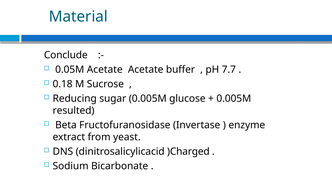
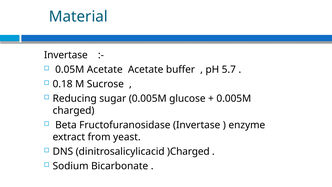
Conclude: Conclude -> Invertase (66, 55)
7.7: 7.7 -> 5.7 (229, 69)
resulted: resulted -> charged (74, 110)
